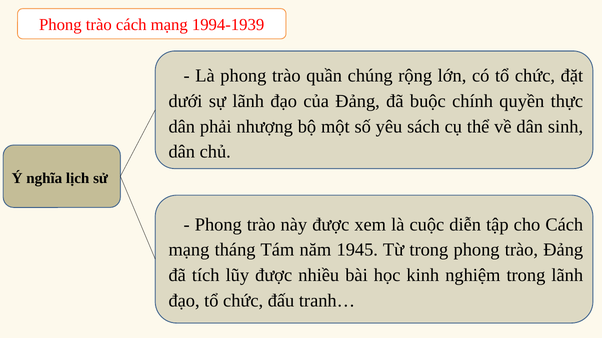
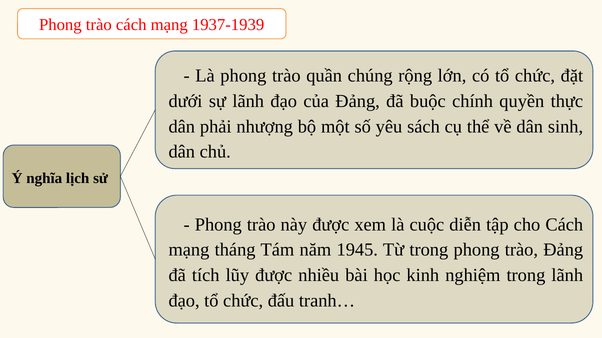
1994-1939: 1994-1939 -> 1937-1939 (228, 25)
